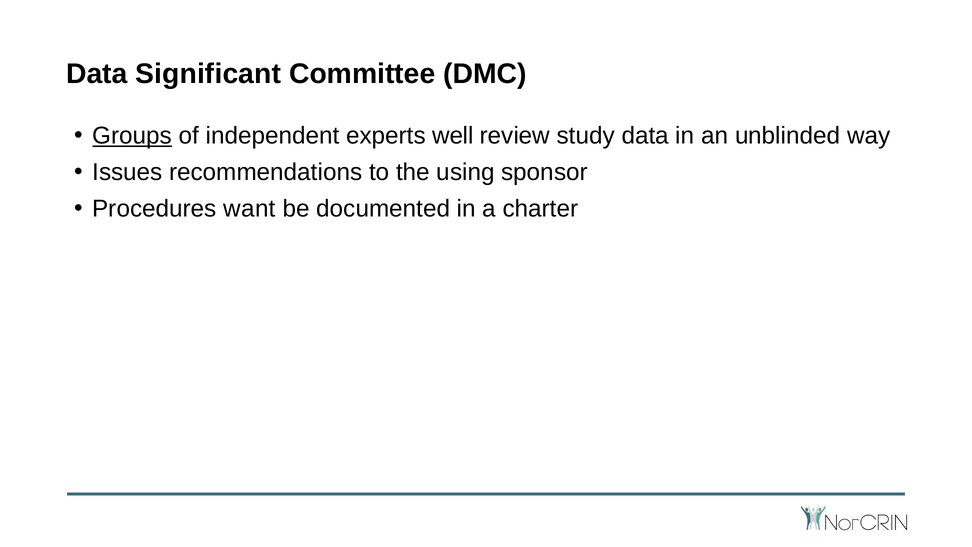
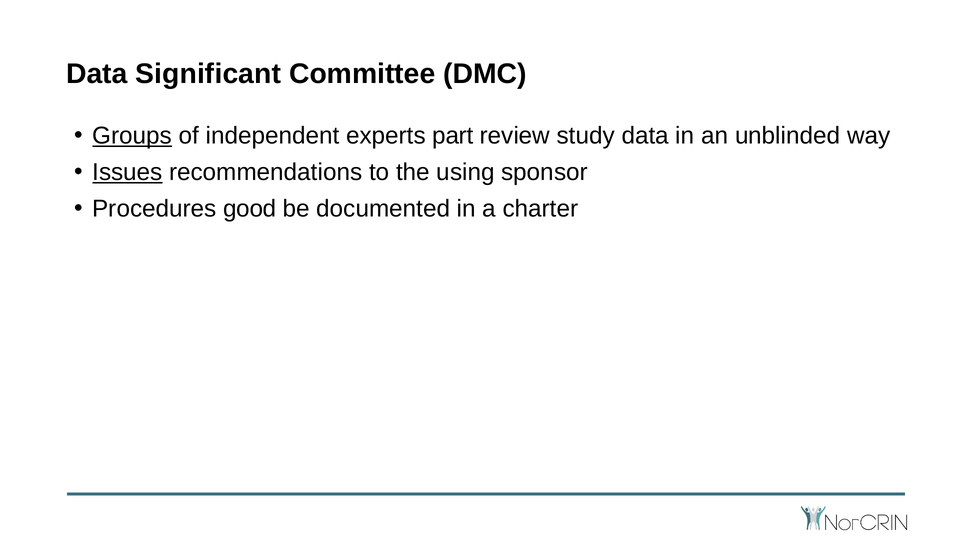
well: well -> part (453, 136)
Issues underline: none -> present (127, 172)
want: want -> good (250, 208)
